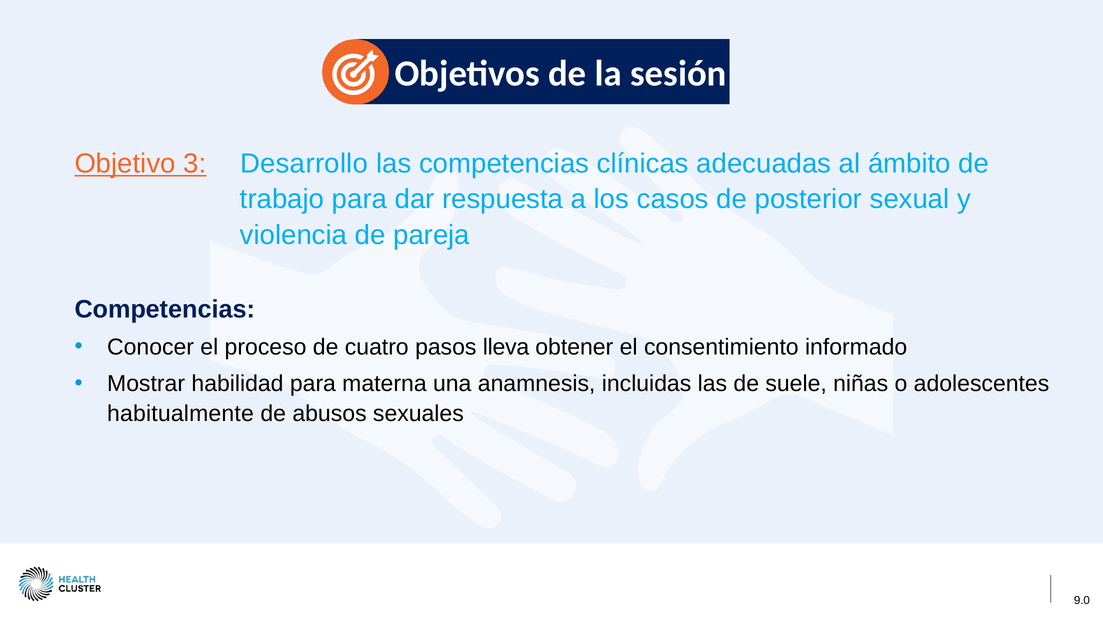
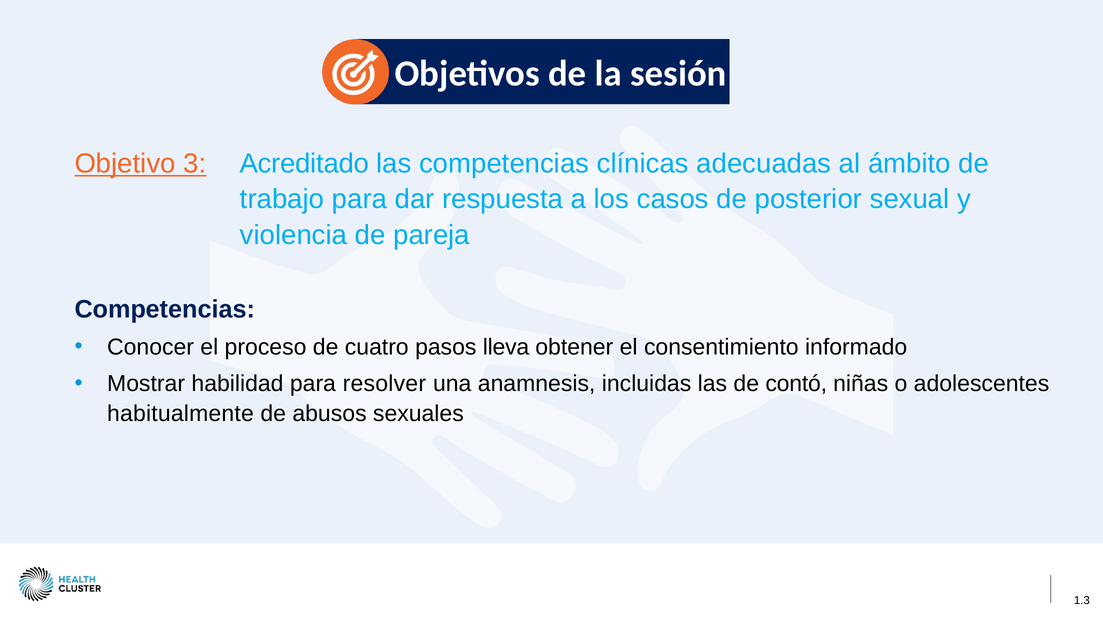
Desarrollo: Desarrollo -> Acreditado (304, 163)
materna: materna -> resolver (384, 383)
suele: suele -> contó (796, 383)
9.0: 9.0 -> 1.3 (1082, 600)
